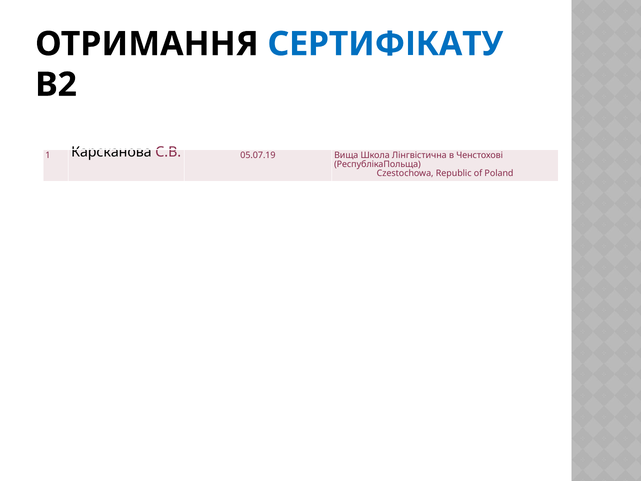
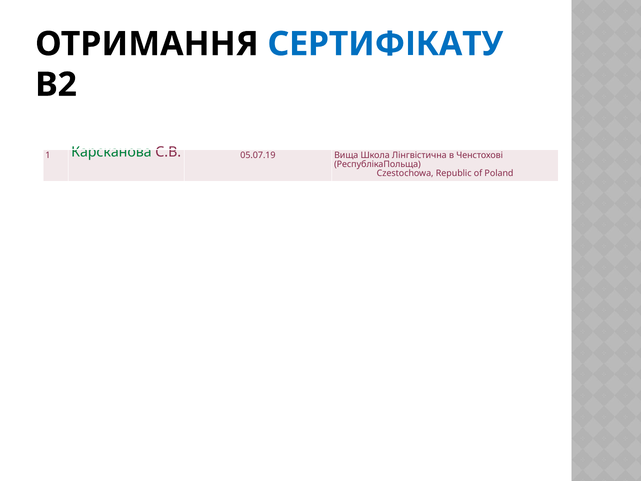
Карсканова colour: black -> green (111, 152)
